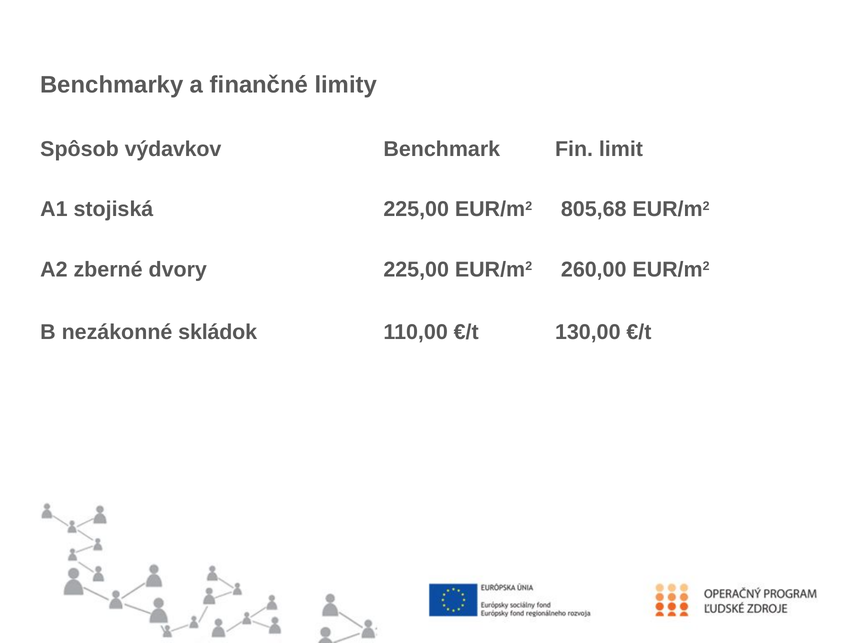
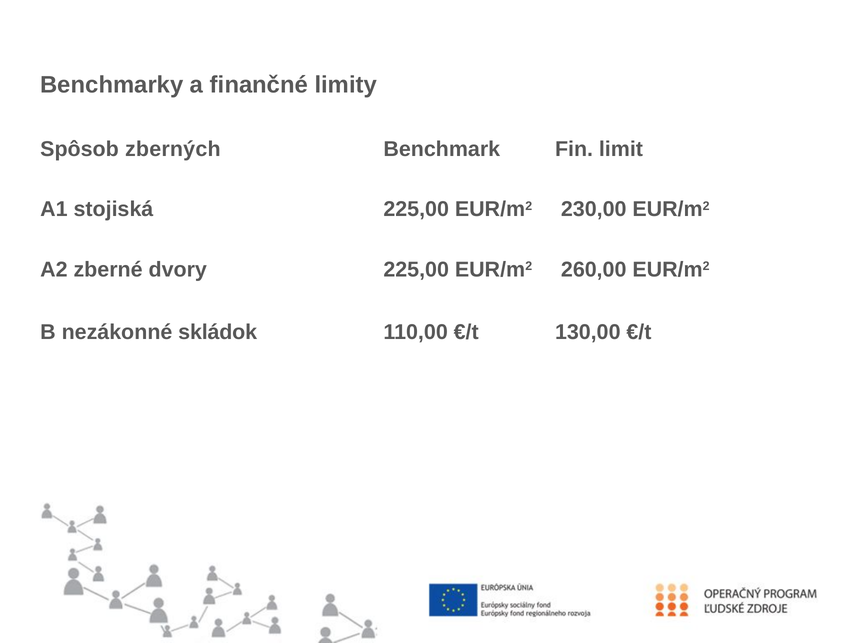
výdavkov: výdavkov -> zberných (173, 150)
805,68: 805,68 -> 230,00 (594, 210)
